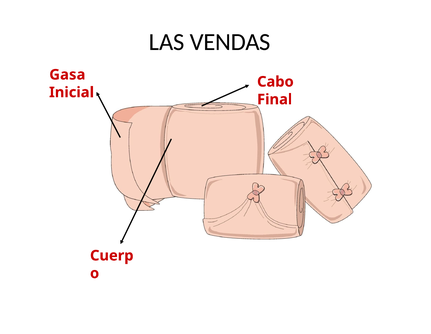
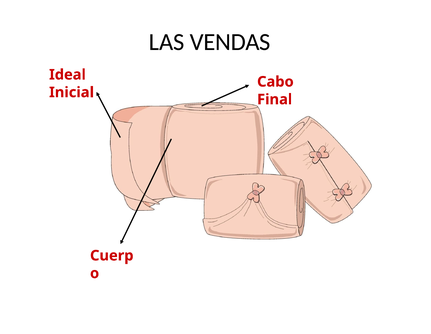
Gasa: Gasa -> Ideal (67, 75)
